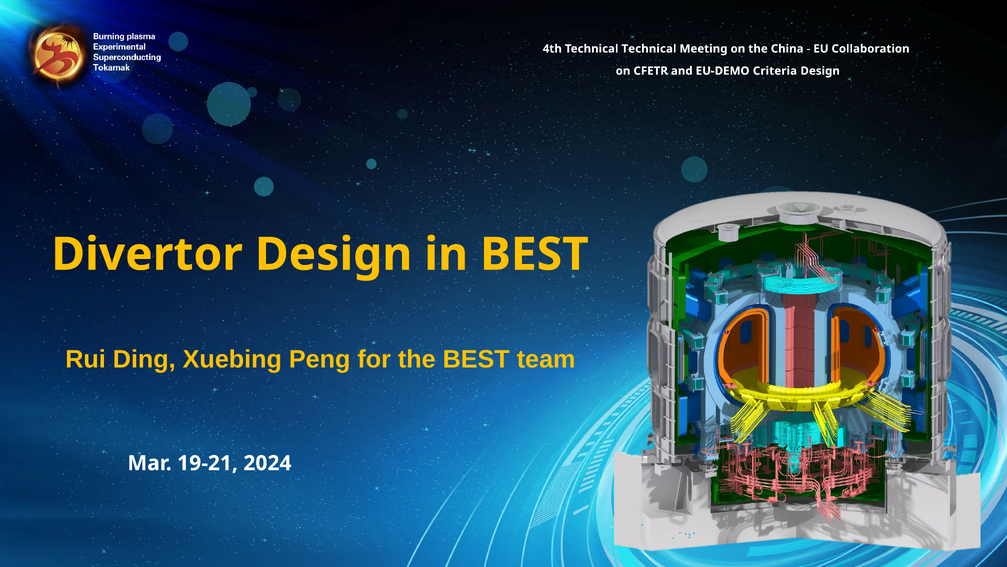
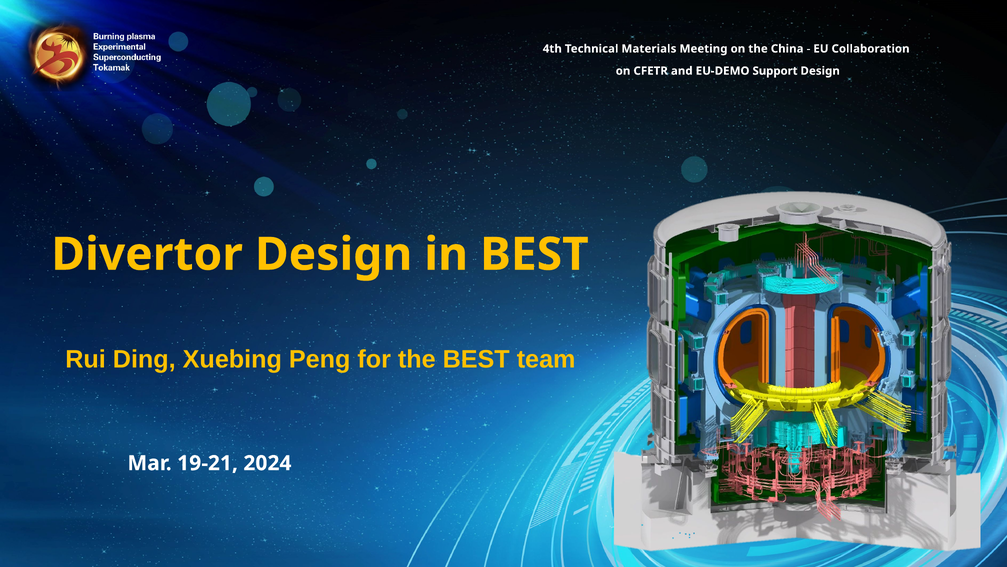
Technical Technical: Technical -> Materials (649, 49)
Criteria: Criteria -> Support (775, 71)
